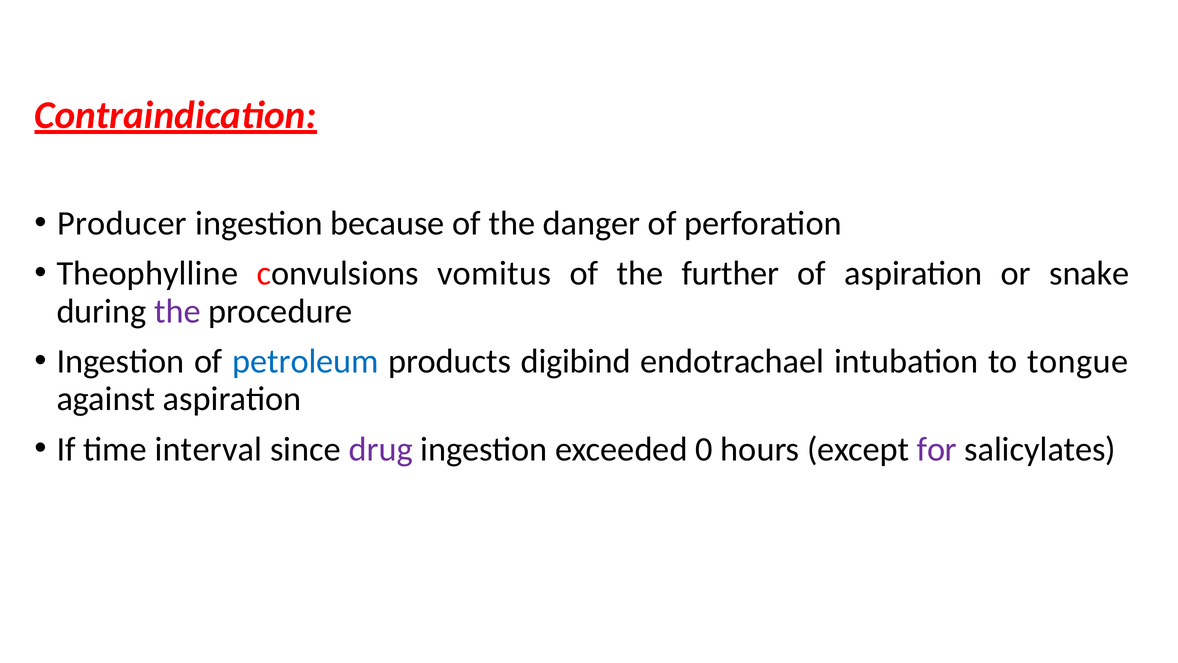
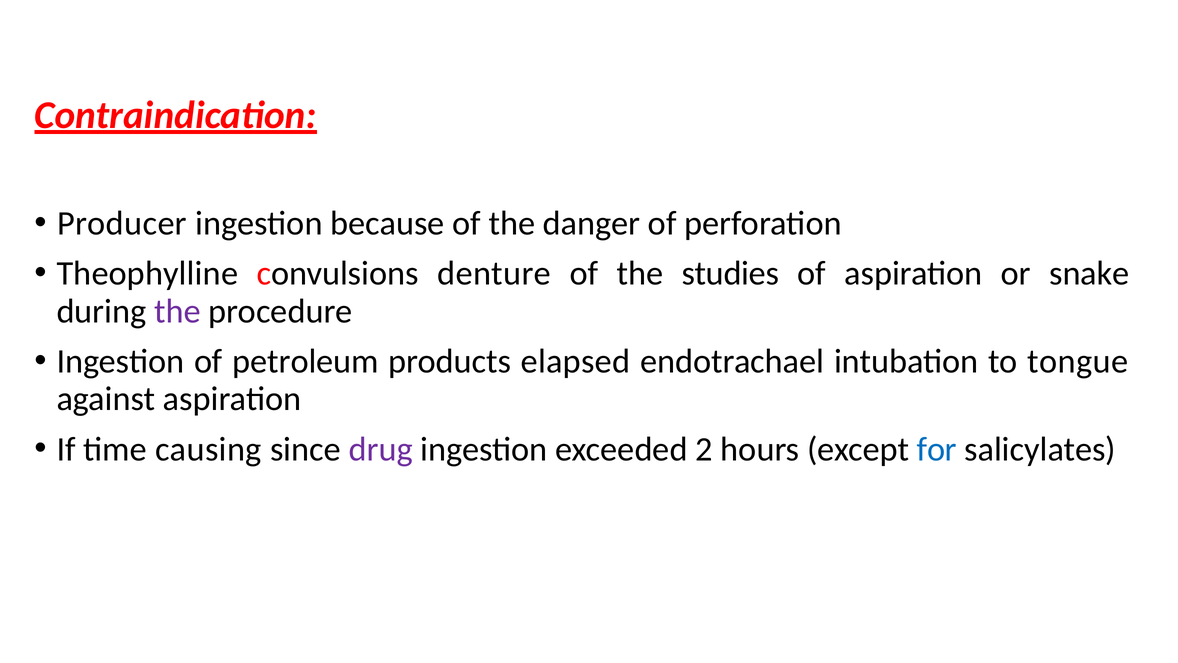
vomitus: vomitus -> denture (494, 273)
further: further -> studies (730, 273)
petroleum colour: blue -> black (306, 361)
digibind: digibind -> elapsed (575, 361)
interval: interval -> causing (208, 449)
0: 0 -> 2 (704, 449)
for colour: purple -> blue (937, 449)
